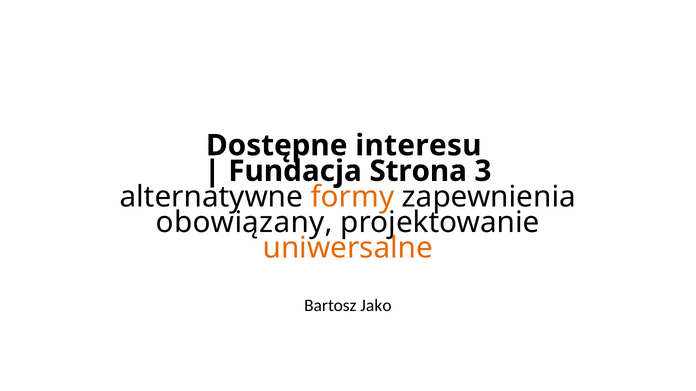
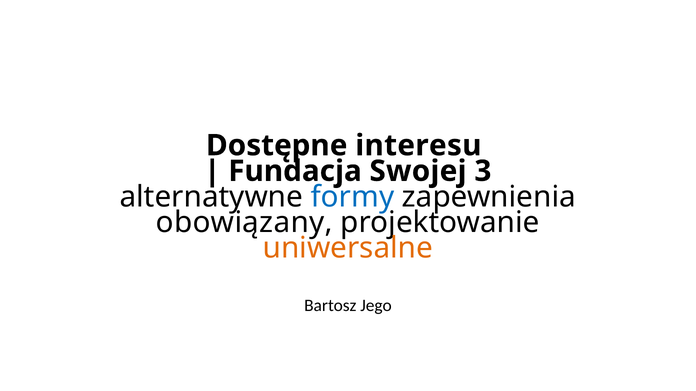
Strona: Strona -> Swojej (418, 171)
formy colour: orange -> blue (352, 197)
Jako: Jako -> Jego (376, 306)
